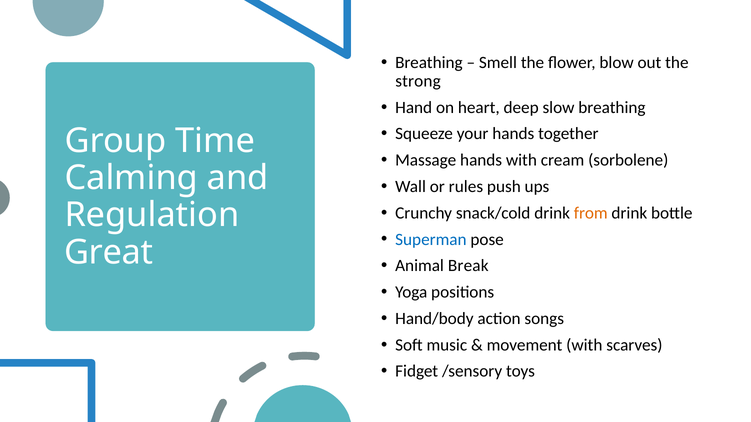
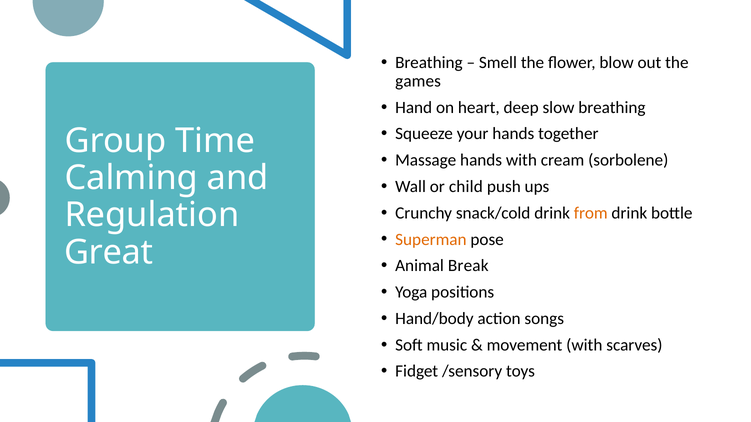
strong: strong -> games (418, 81)
rules: rules -> child (466, 187)
Superman colour: blue -> orange (431, 240)
